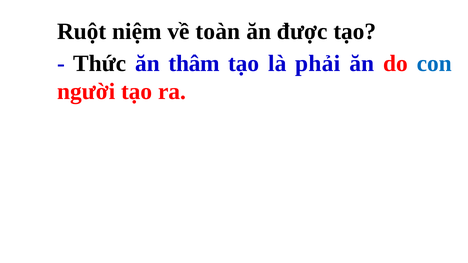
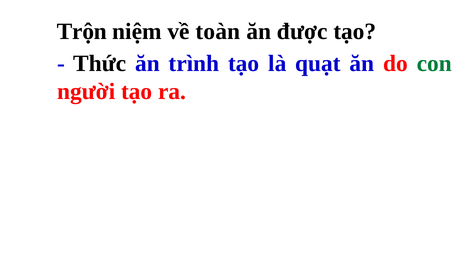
Ruột: Ruột -> Trộn (82, 32)
thâm: thâm -> trình (194, 64)
phải: phải -> quạt (318, 64)
con colour: blue -> green (434, 64)
